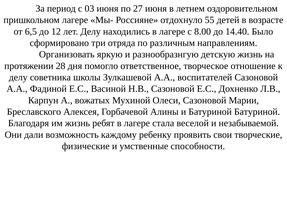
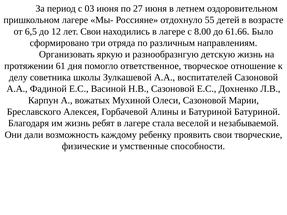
лет Делу: Делу -> Свои (91, 32)
14.40: 14.40 -> 61.66 (237, 32)
28: 28 -> 61 (61, 66)
